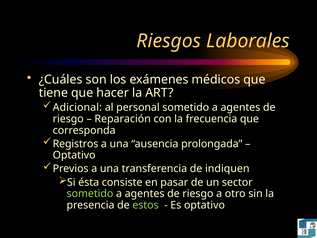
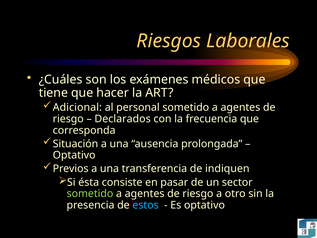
Reparación: Reparación -> Declarados (123, 119)
Registros: Registros -> Situación (75, 144)
estos colour: light green -> light blue (146, 205)
